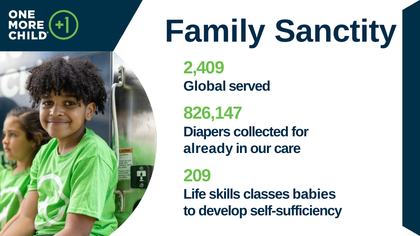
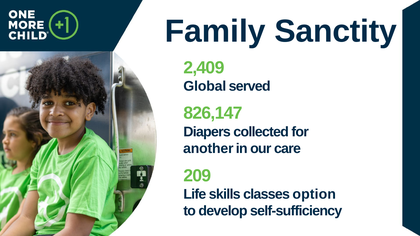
already: already -> another (208, 149)
babies: babies -> option (314, 194)
